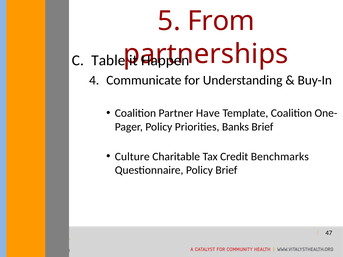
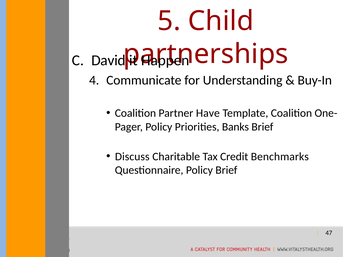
From: From -> Child (221, 21)
Table: Table -> David (108, 60)
Culture: Culture -> Discuss (132, 157)
